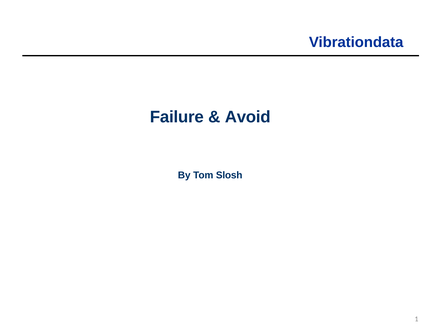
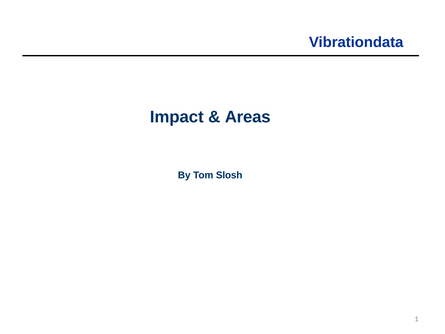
Failure: Failure -> Impact (177, 117)
Avoid: Avoid -> Areas (248, 117)
